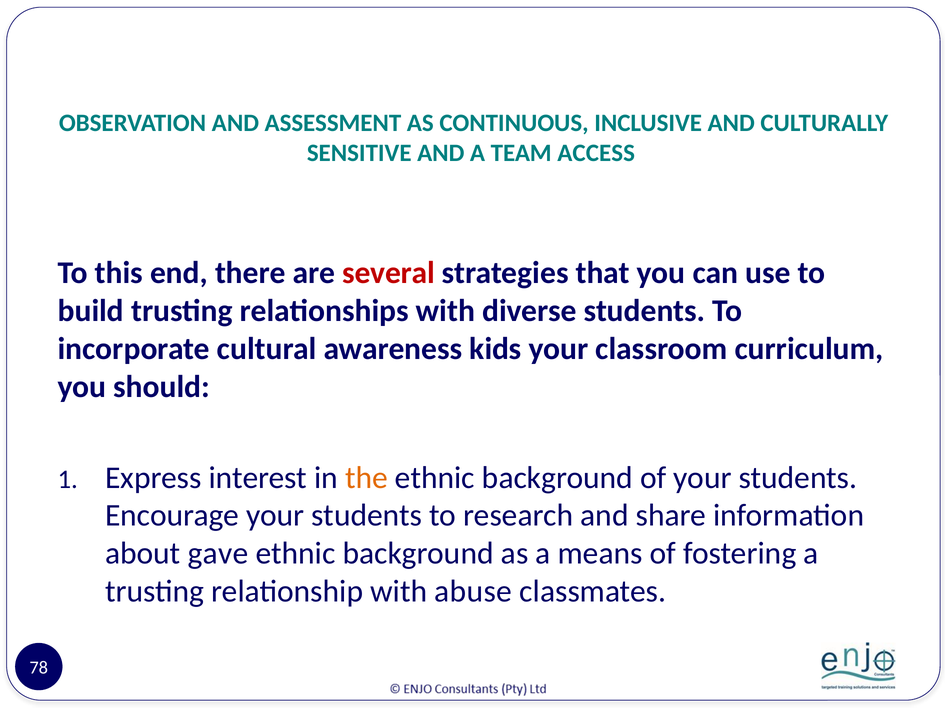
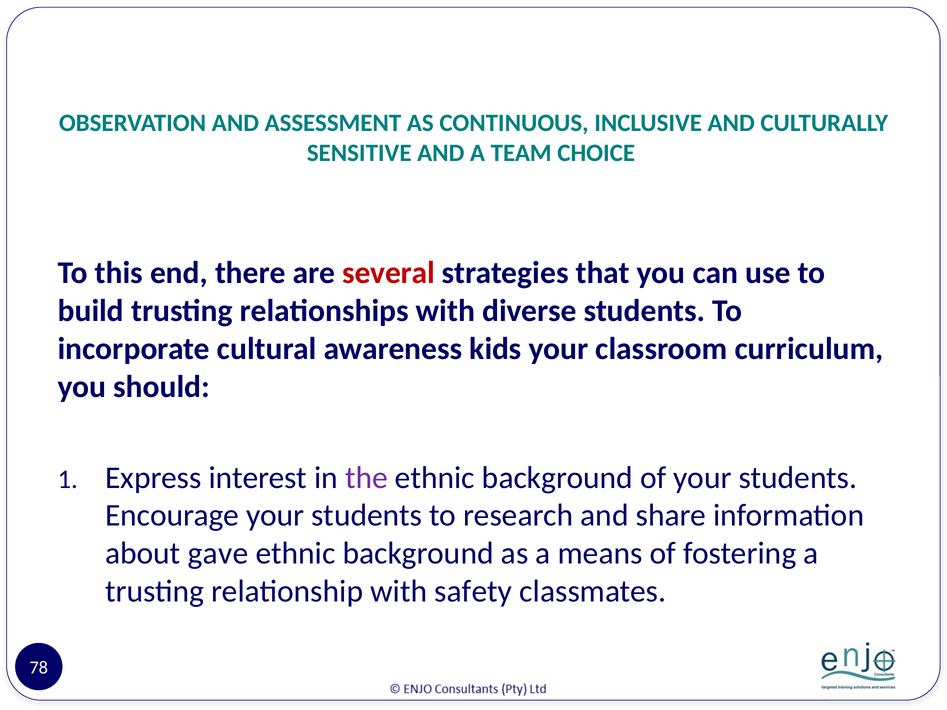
ACCESS: ACCESS -> CHOICE (596, 153)
the colour: orange -> purple (366, 478)
abuse: abuse -> safety (473, 591)
